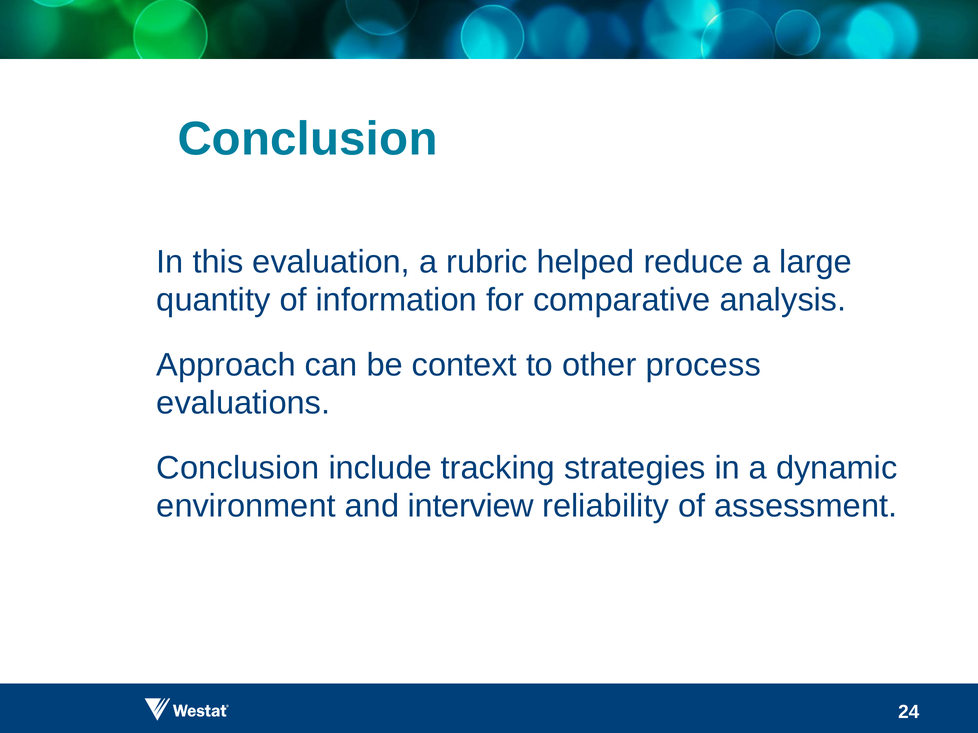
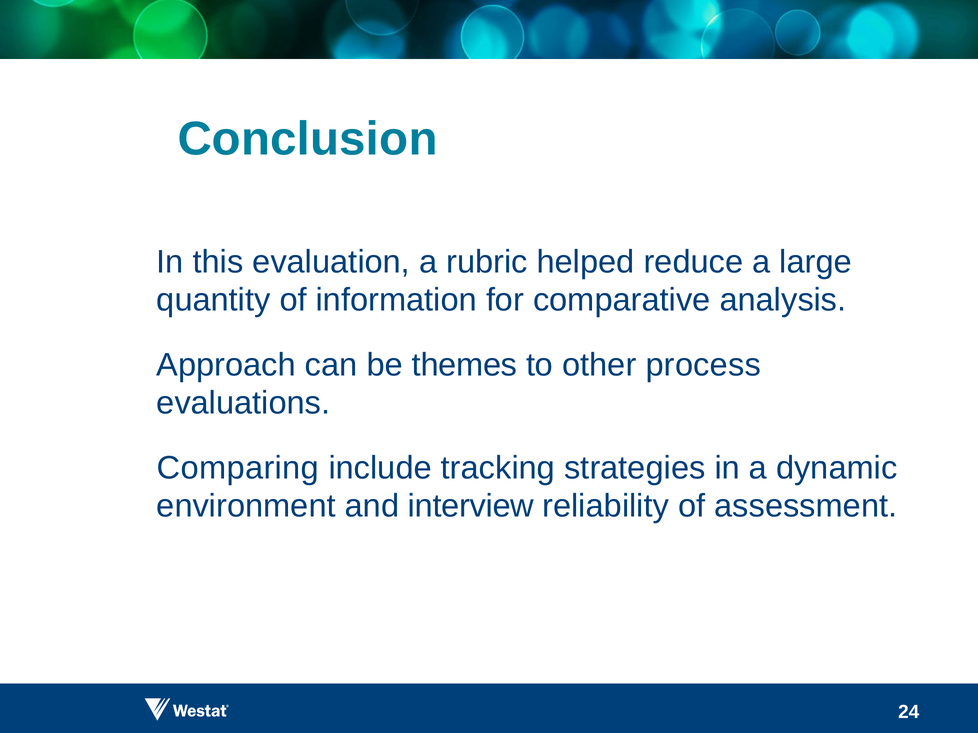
context: context -> themes (465, 365)
Conclusion: Conclusion -> Comparing (238, 468)
